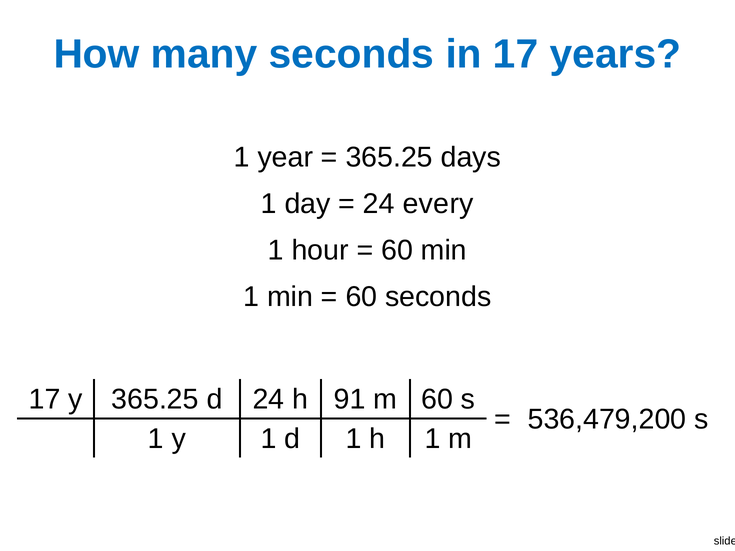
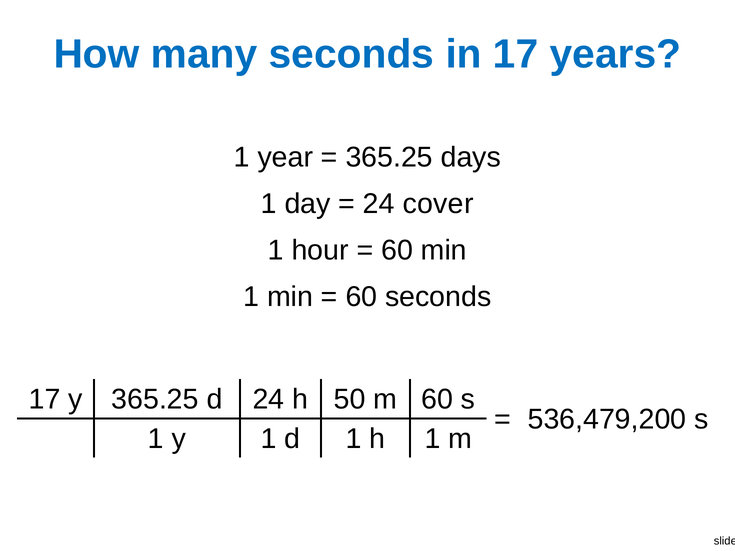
every: every -> cover (438, 204)
91: 91 -> 50 (350, 400)
